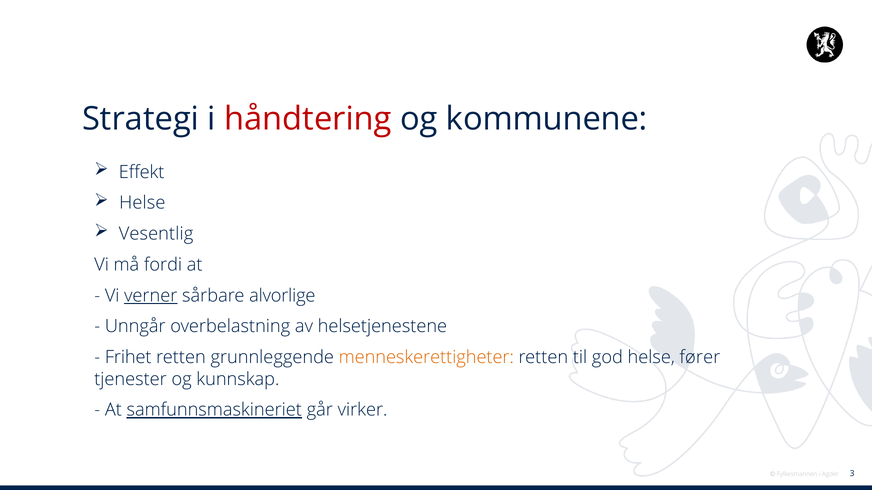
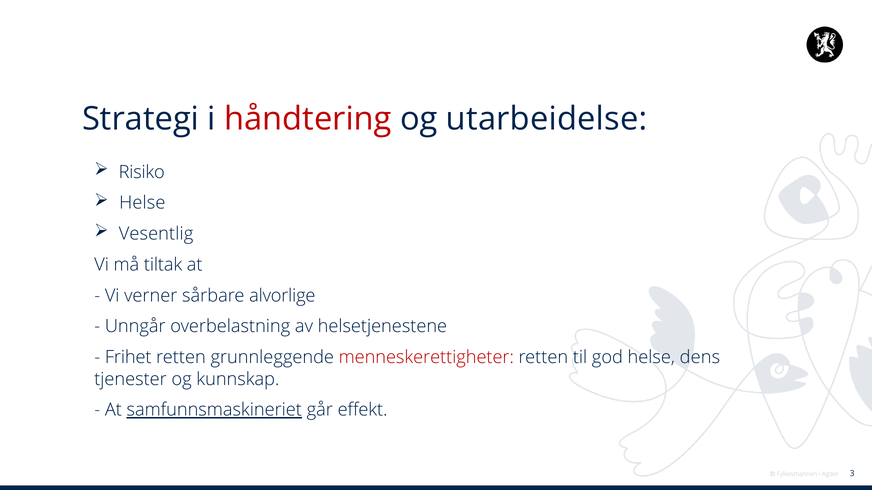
kommunene: kommunene -> utarbeidelse (547, 119)
Effekt: Effekt -> Risiko (142, 172)
fordi: fordi -> tiltak (163, 265)
verner underline: present -> none (151, 296)
menneskerettigheter colour: orange -> red (426, 358)
fører: fører -> dens (700, 358)
virker: virker -> effekt (363, 410)
